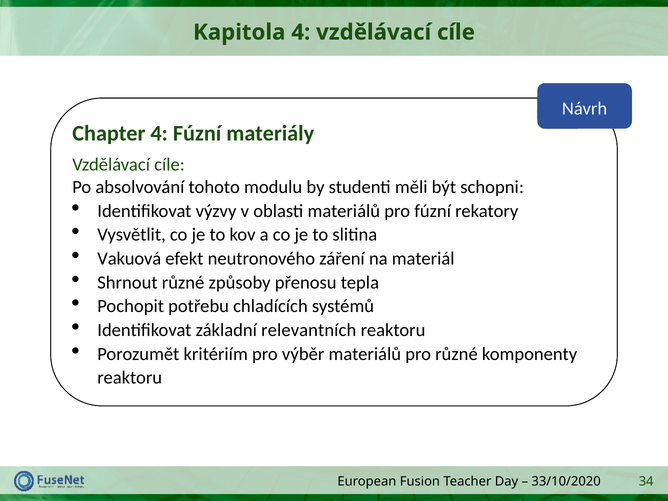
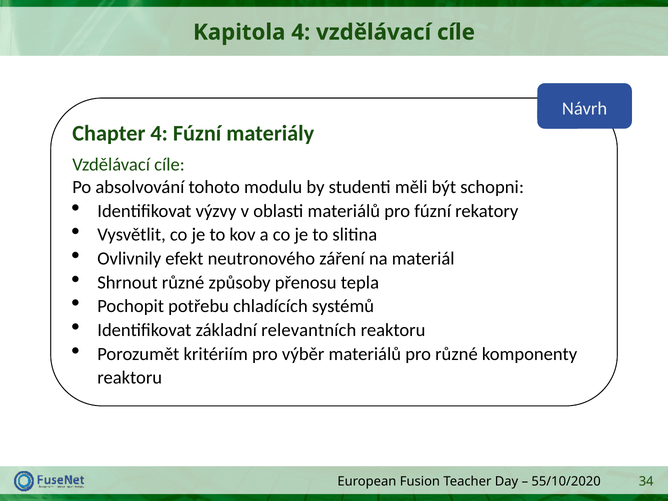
Vakuová: Vakuová -> Ovlivnily (129, 259)
33/10/2020: 33/10/2020 -> 55/10/2020 (566, 482)
